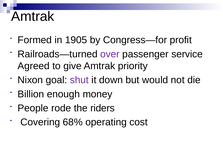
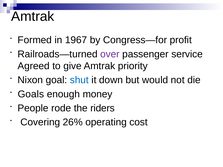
1905: 1905 -> 1967 (76, 40)
shut colour: purple -> blue (79, 80)
Billion: Billion -> Goals (31, 94)
68%: 68% -> 26% (73, 122)
